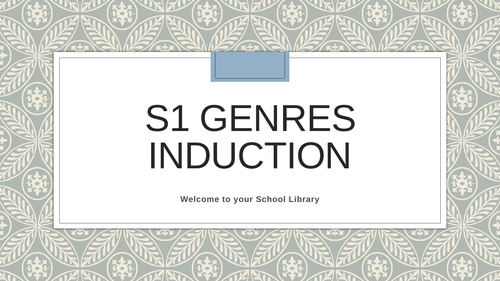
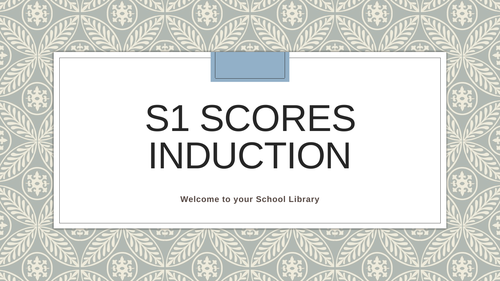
GENRES: GENRES -> SCORES (278, 119)
